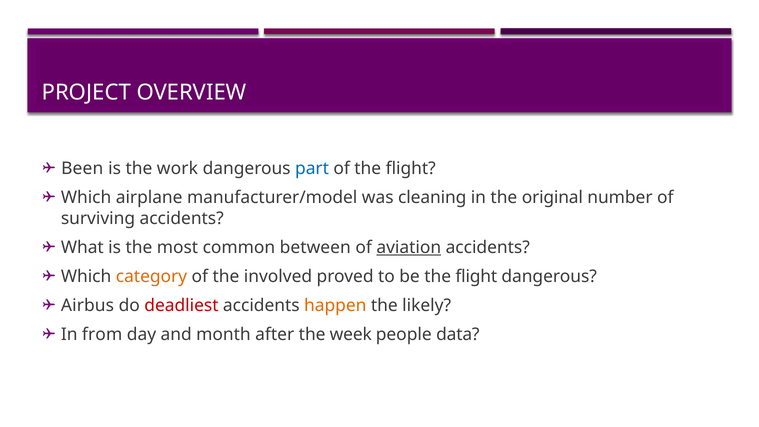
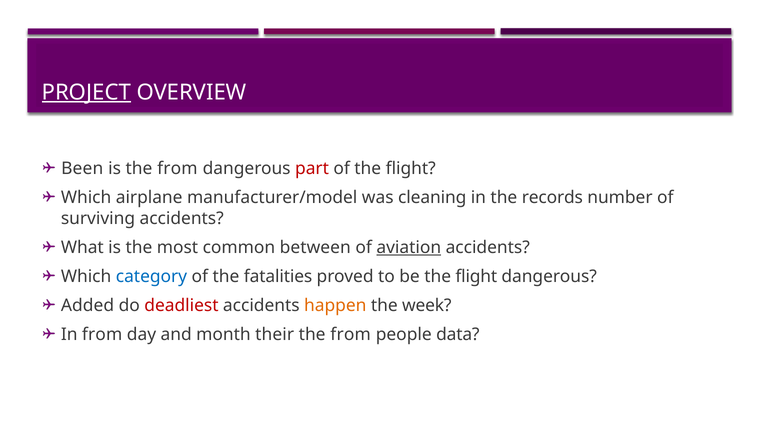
PROJECT underline: none -> present (86, 92)
is the work: work -> from (177, 168)
part colour: blue -> red (312, 168)
original: original -> records (552, 197)
category colour: orange -> blue (151, 276)
involved: involved -> fatalities (278, 276)
Airbus: Airbus -> Added (88, 305)
likely: likely -> week (427, 305)
after: after -> their (275, 335)
week: week -> from (351, 335)
